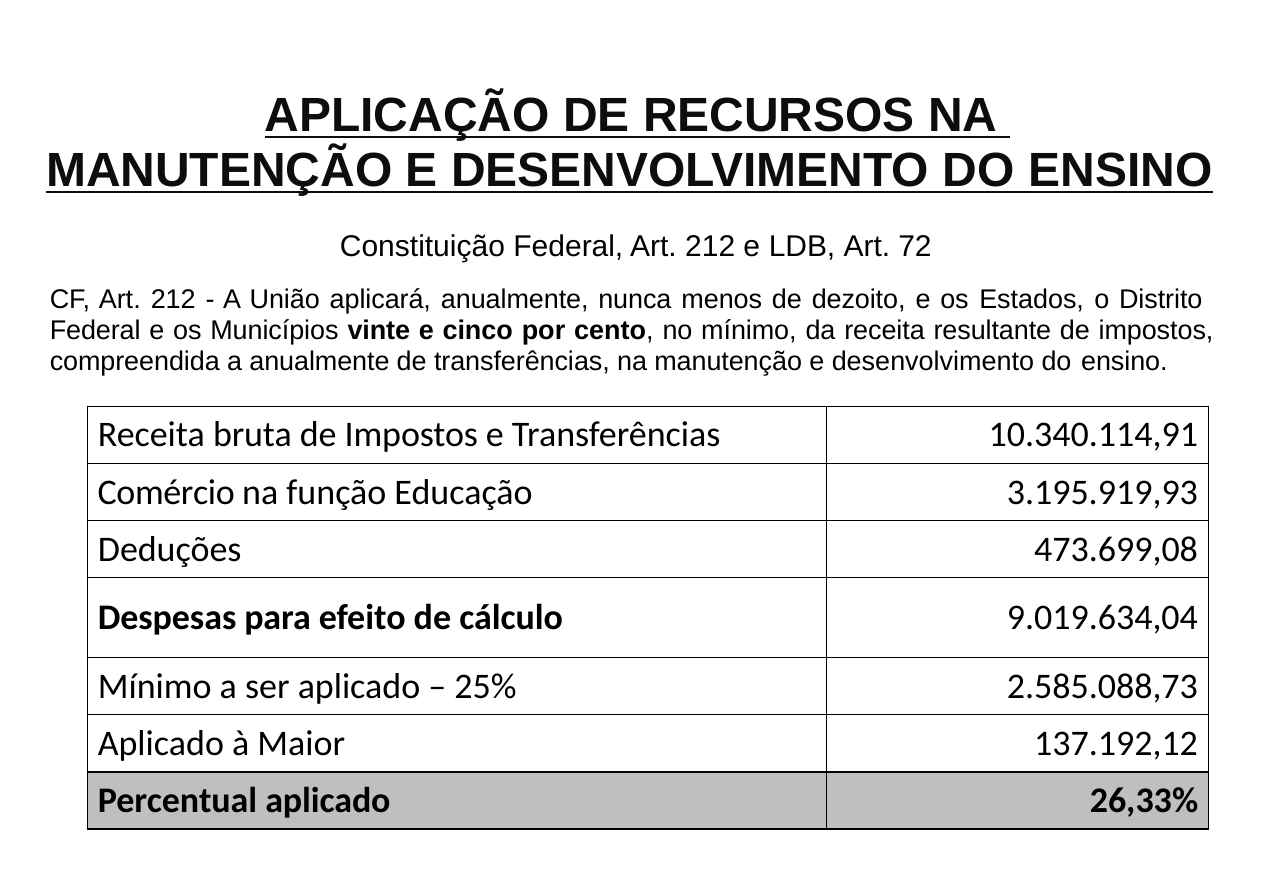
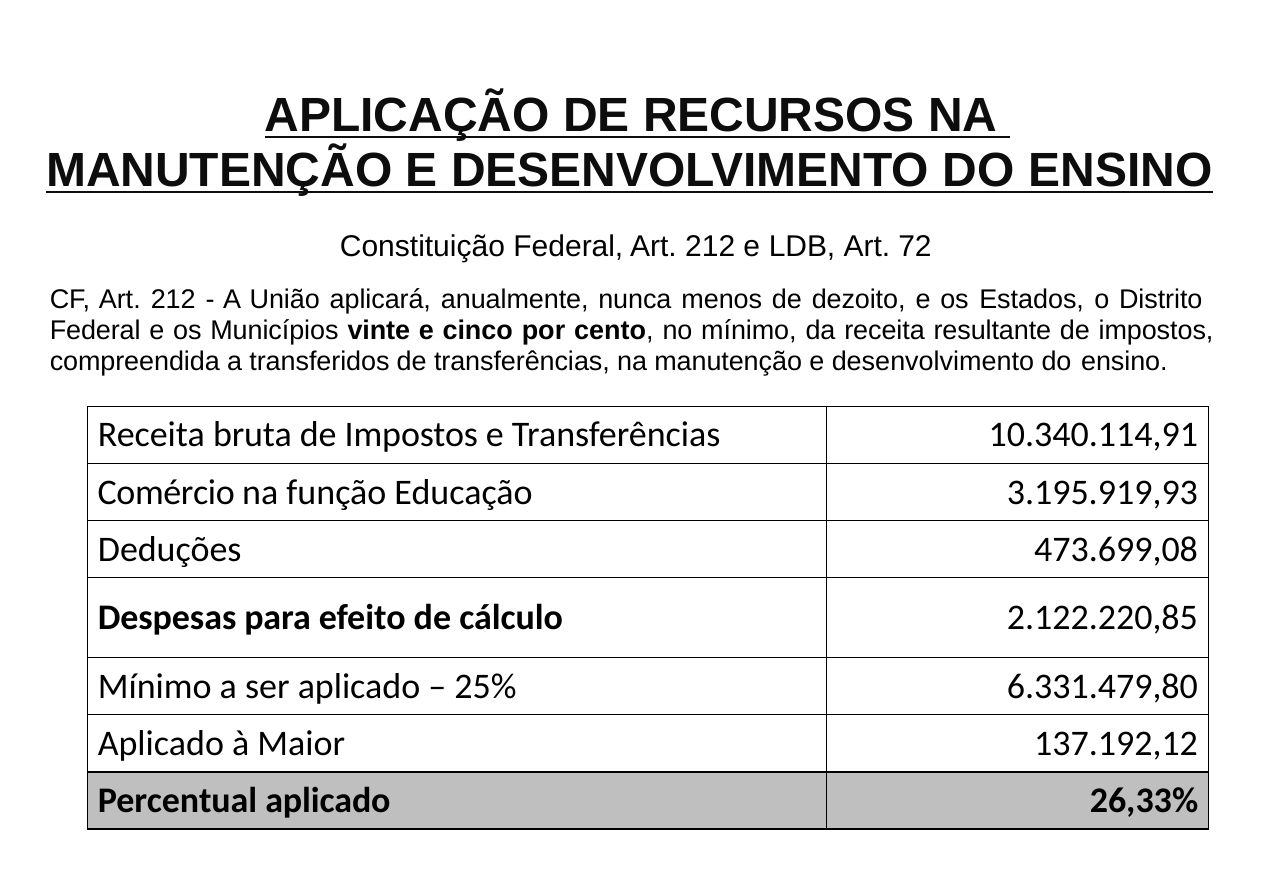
a anualmente: anualmente -> transferidos (319, 361)
9.019.634,04: 9.019.634,04 -> 2.122.220,85 (1102, 618)
2.585.088,73: 2.585.088,73 -> 6.331.479,80 (1102, 686)
